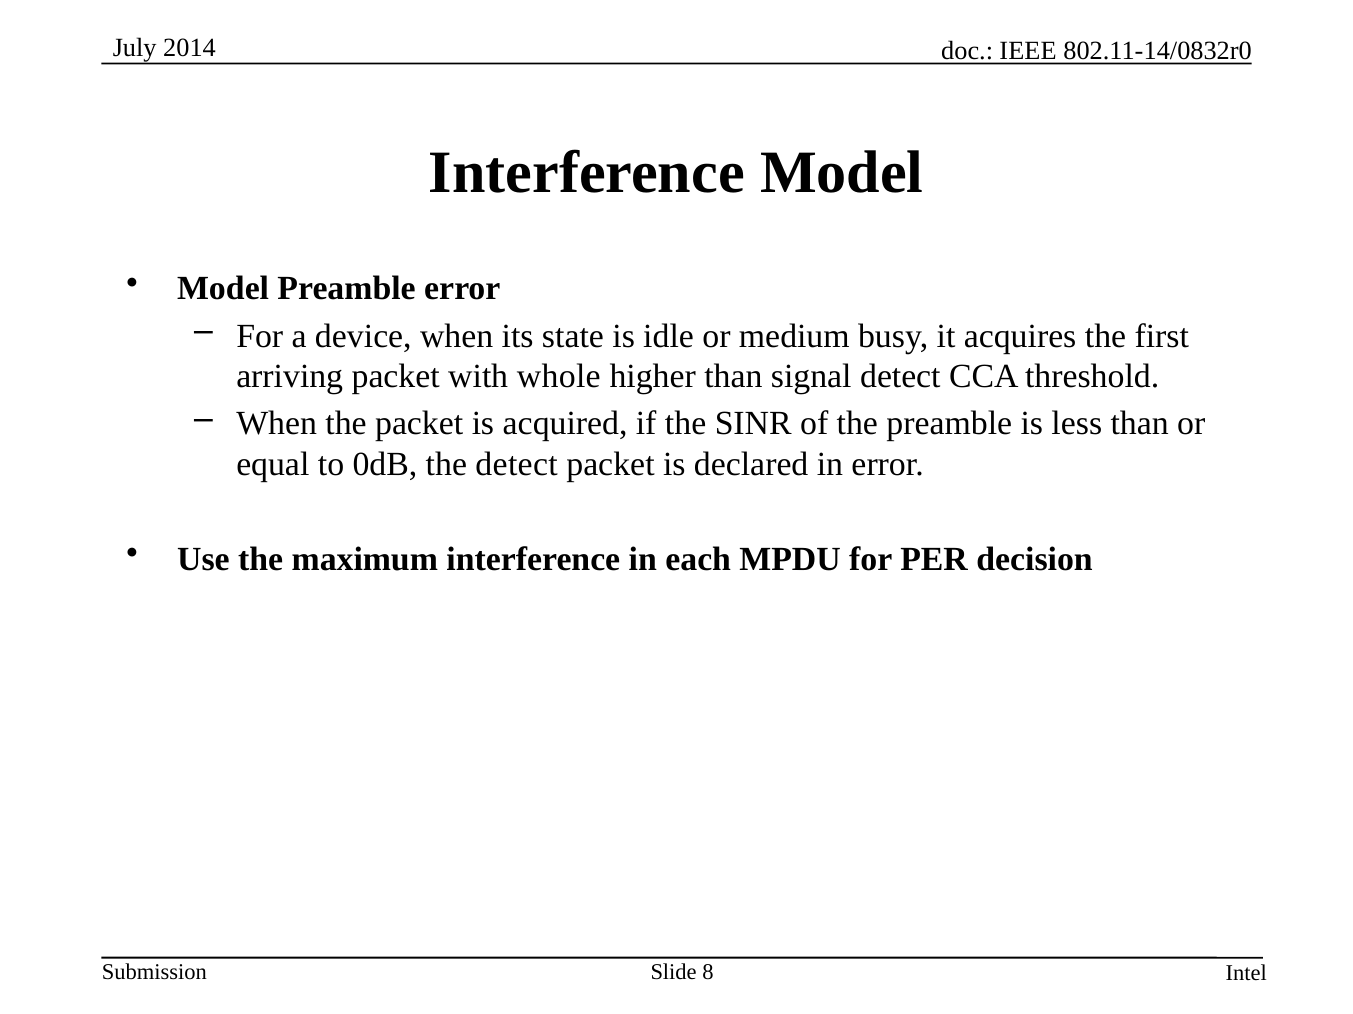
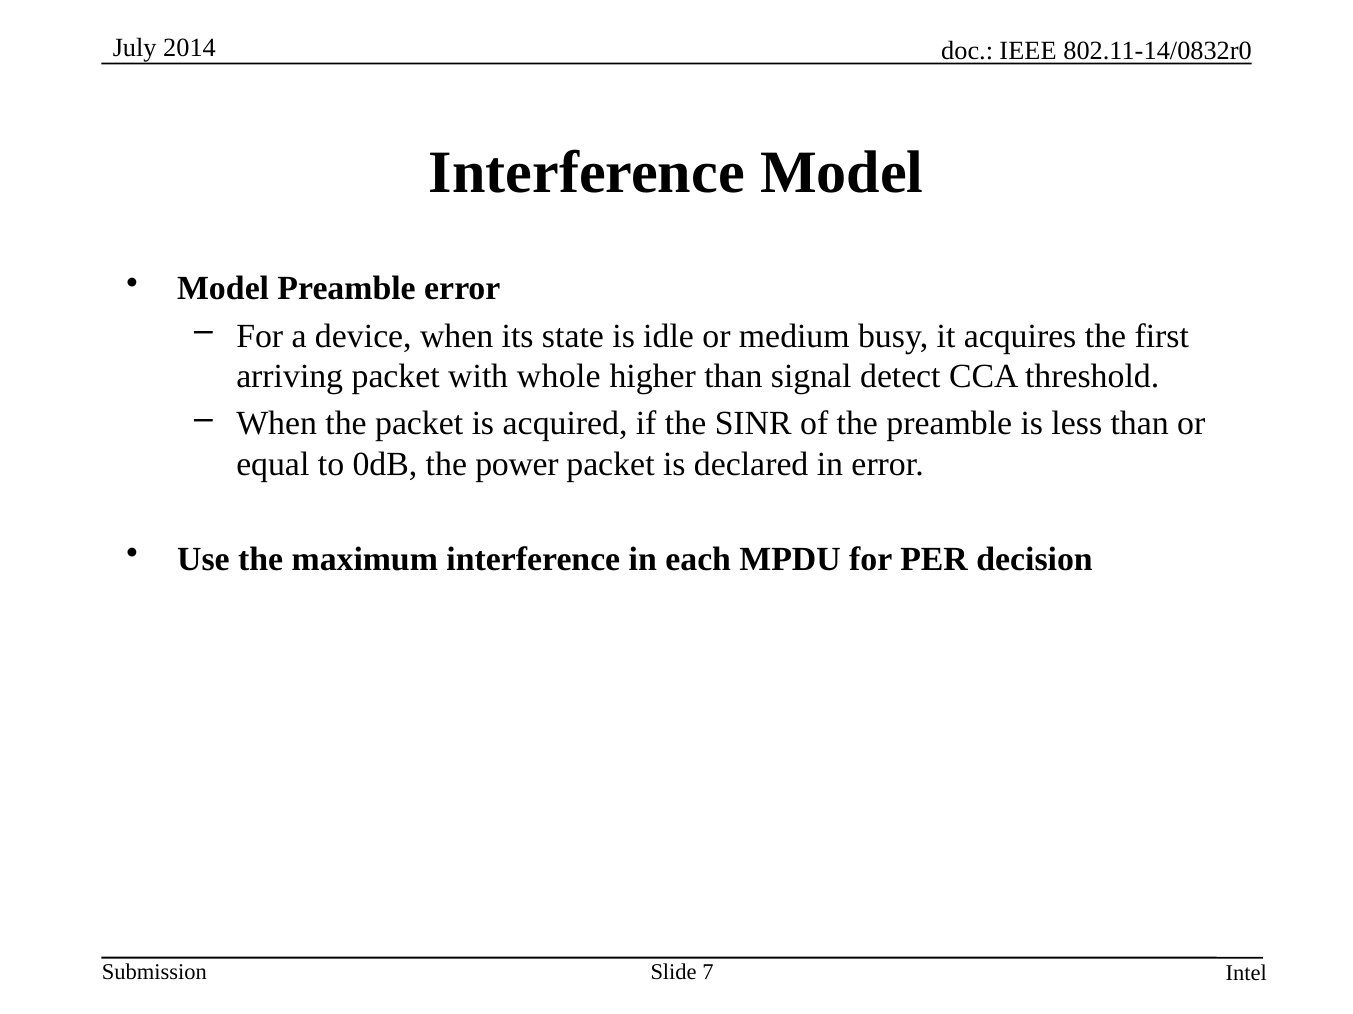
the detect: detect -> power (517, 465)
8: 8 -> 7 (708, 973)
